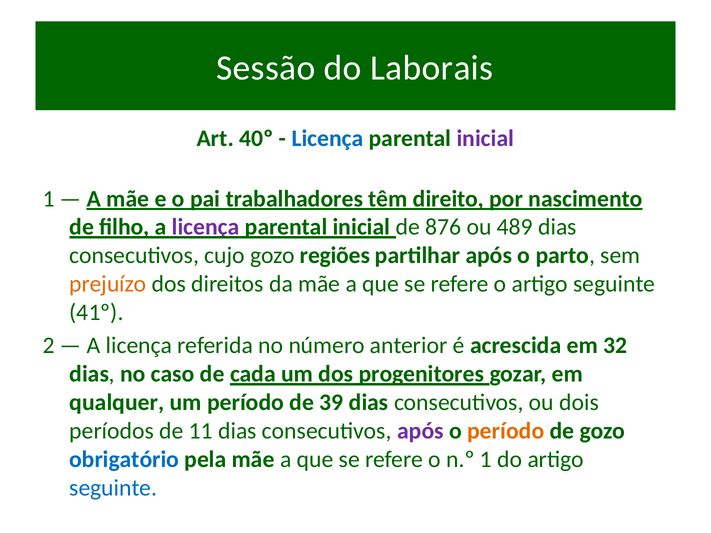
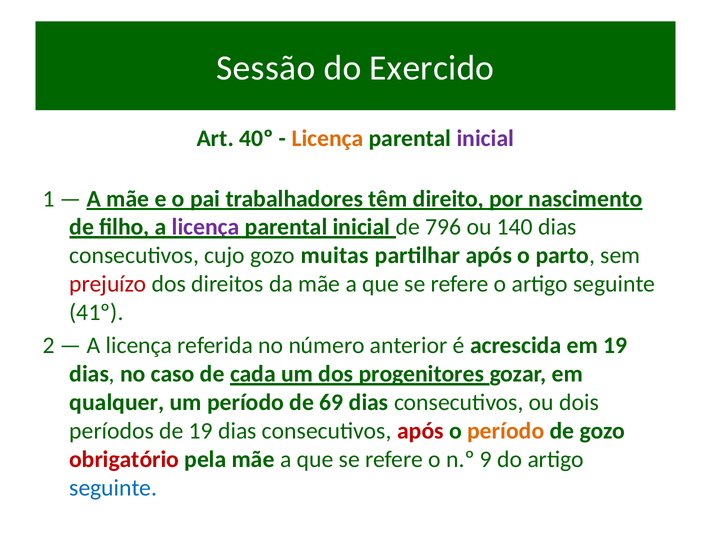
Laborais: Laborais -> Exercido (432, 68)
Licença colour: blue -> orange (327, 138)
876: 876 -> 796 (443, 227)
489: 489 -> 140 (515, 227)
regiões: regiões -> muitas (335, 256)
prejuízo colour: orange -> red (108, 284)
em 32: 32 -> 19 (615, 346)
39: 39 -> 69 (331, 403)
de 11: 11 -> 19 (201, 431)
após colour: purple -> red (421, 431)
obrigatório colour: blue -> red (124, 460)
n.º 1: 1 -> 9 (486, 460)
